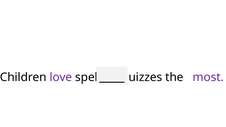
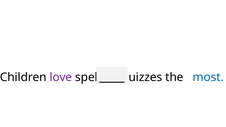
most colour: purple -> blue (208, 77)
